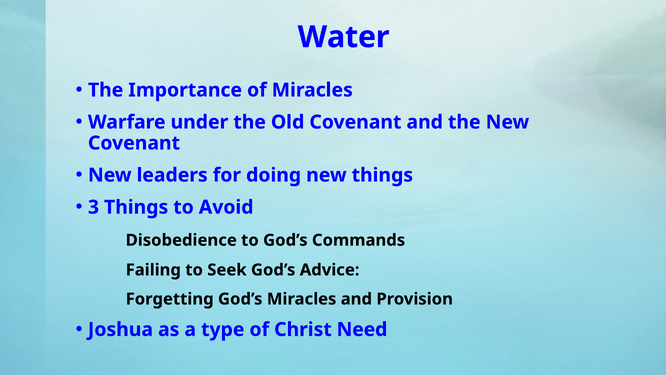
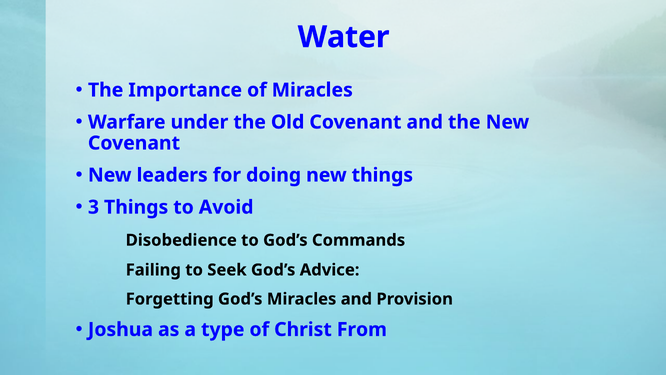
Need: Need -> From (362, 329)
